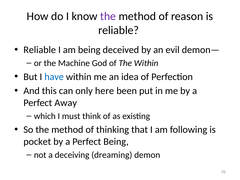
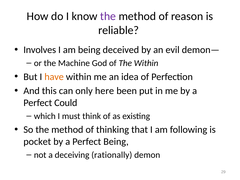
Reliable: Reliable -> Involves (40, 50)
have colour: blue -> orange (54, 77)
Away: Away -> Could (66, 103)
dreaming: dreaming -> rationally (112, 155)
